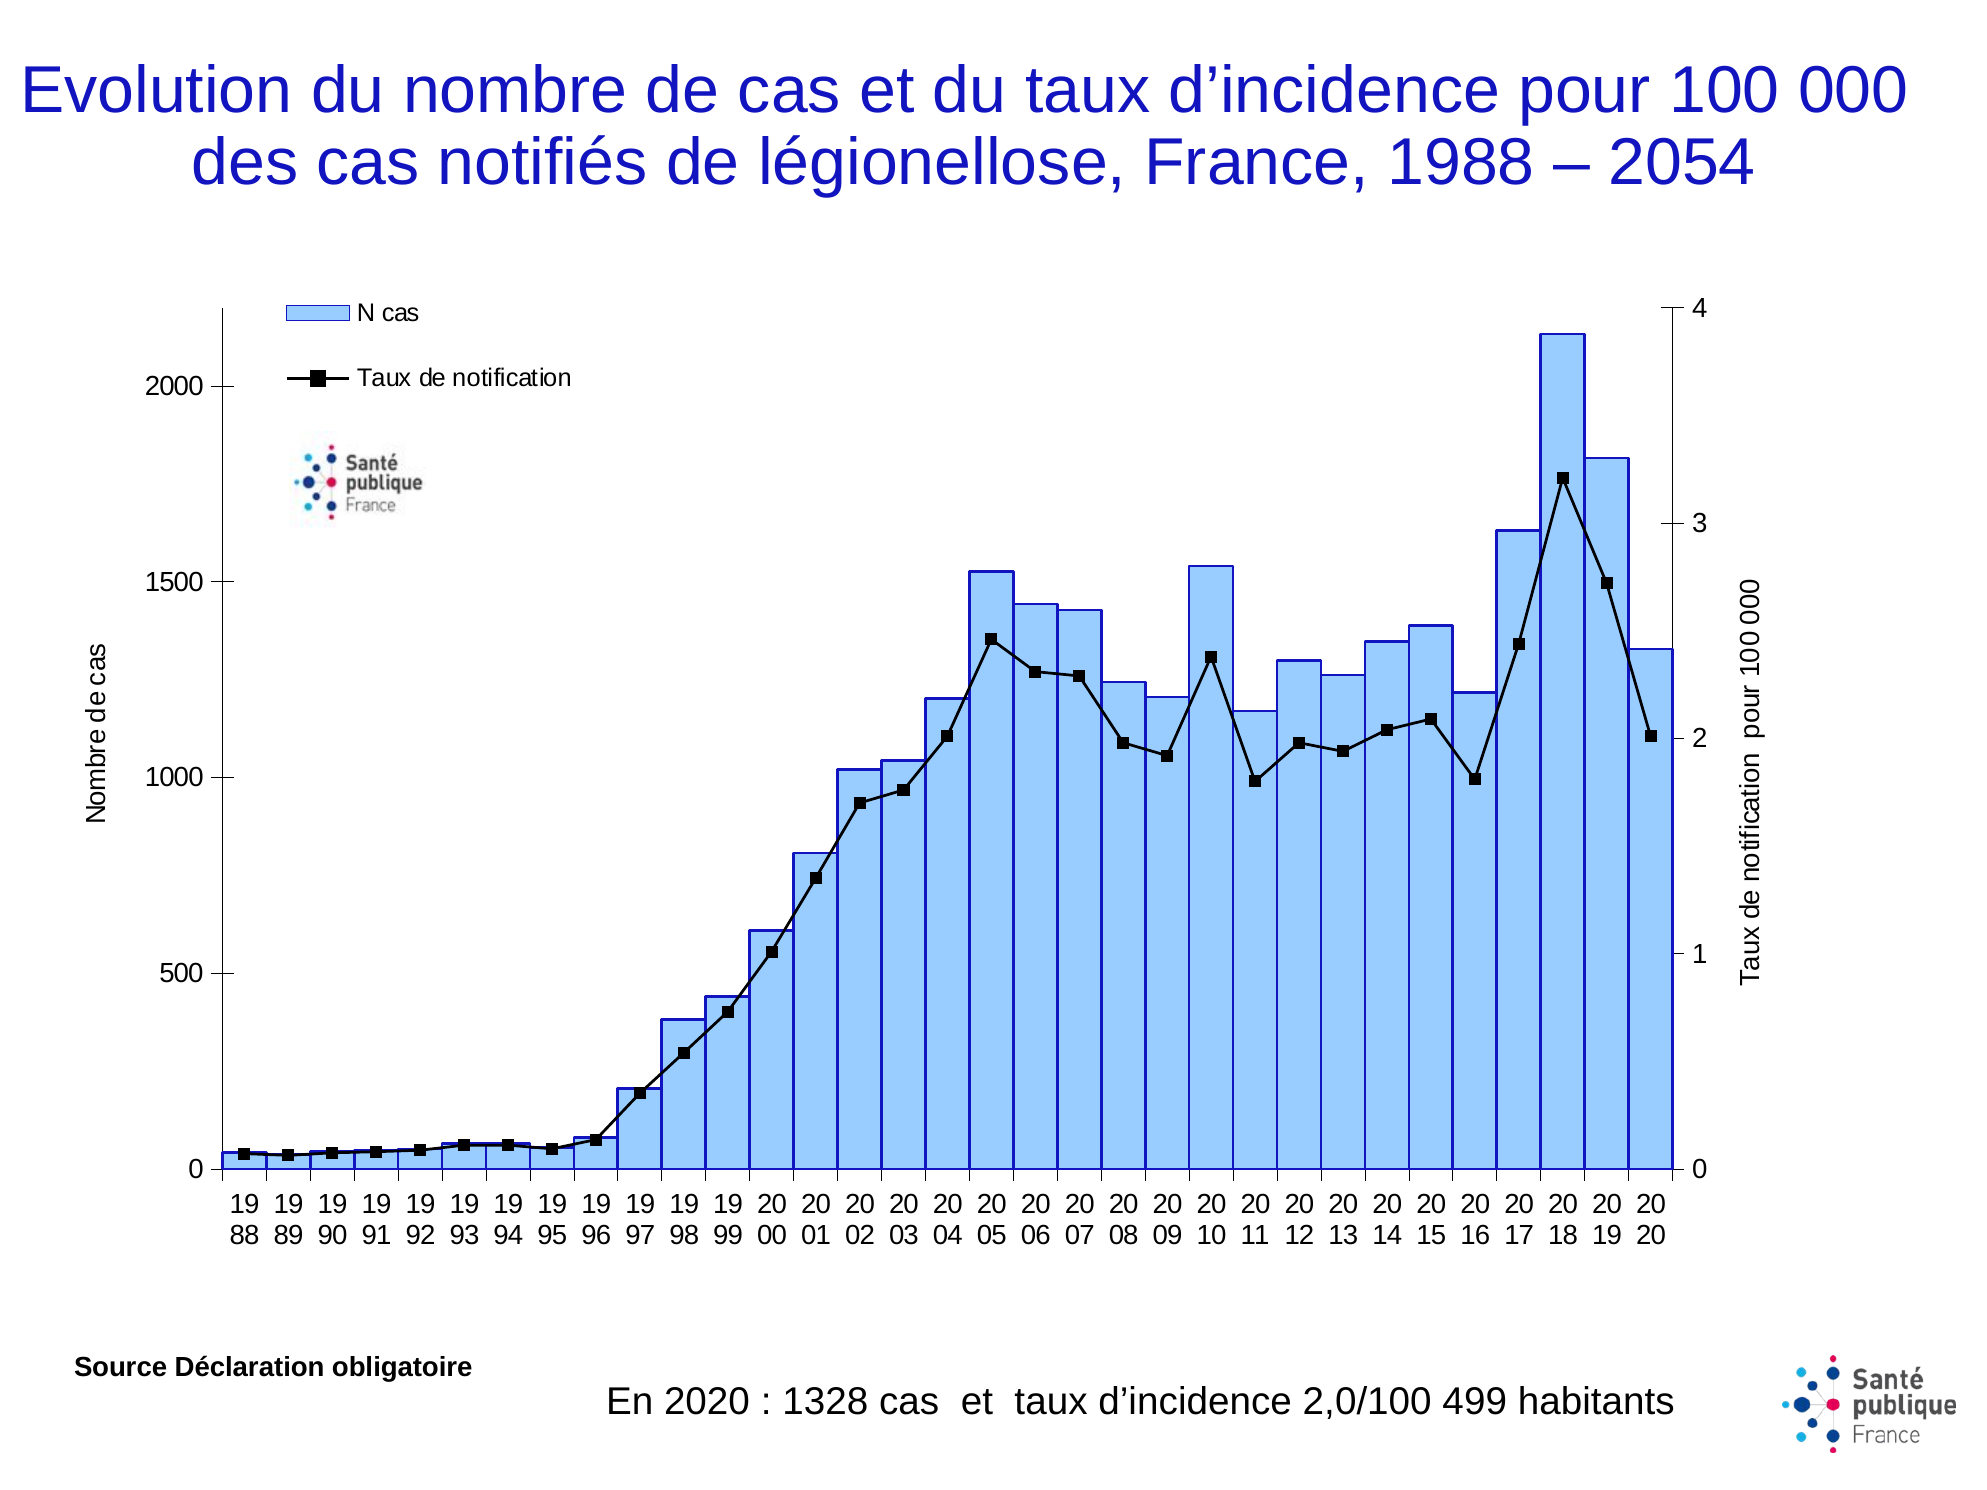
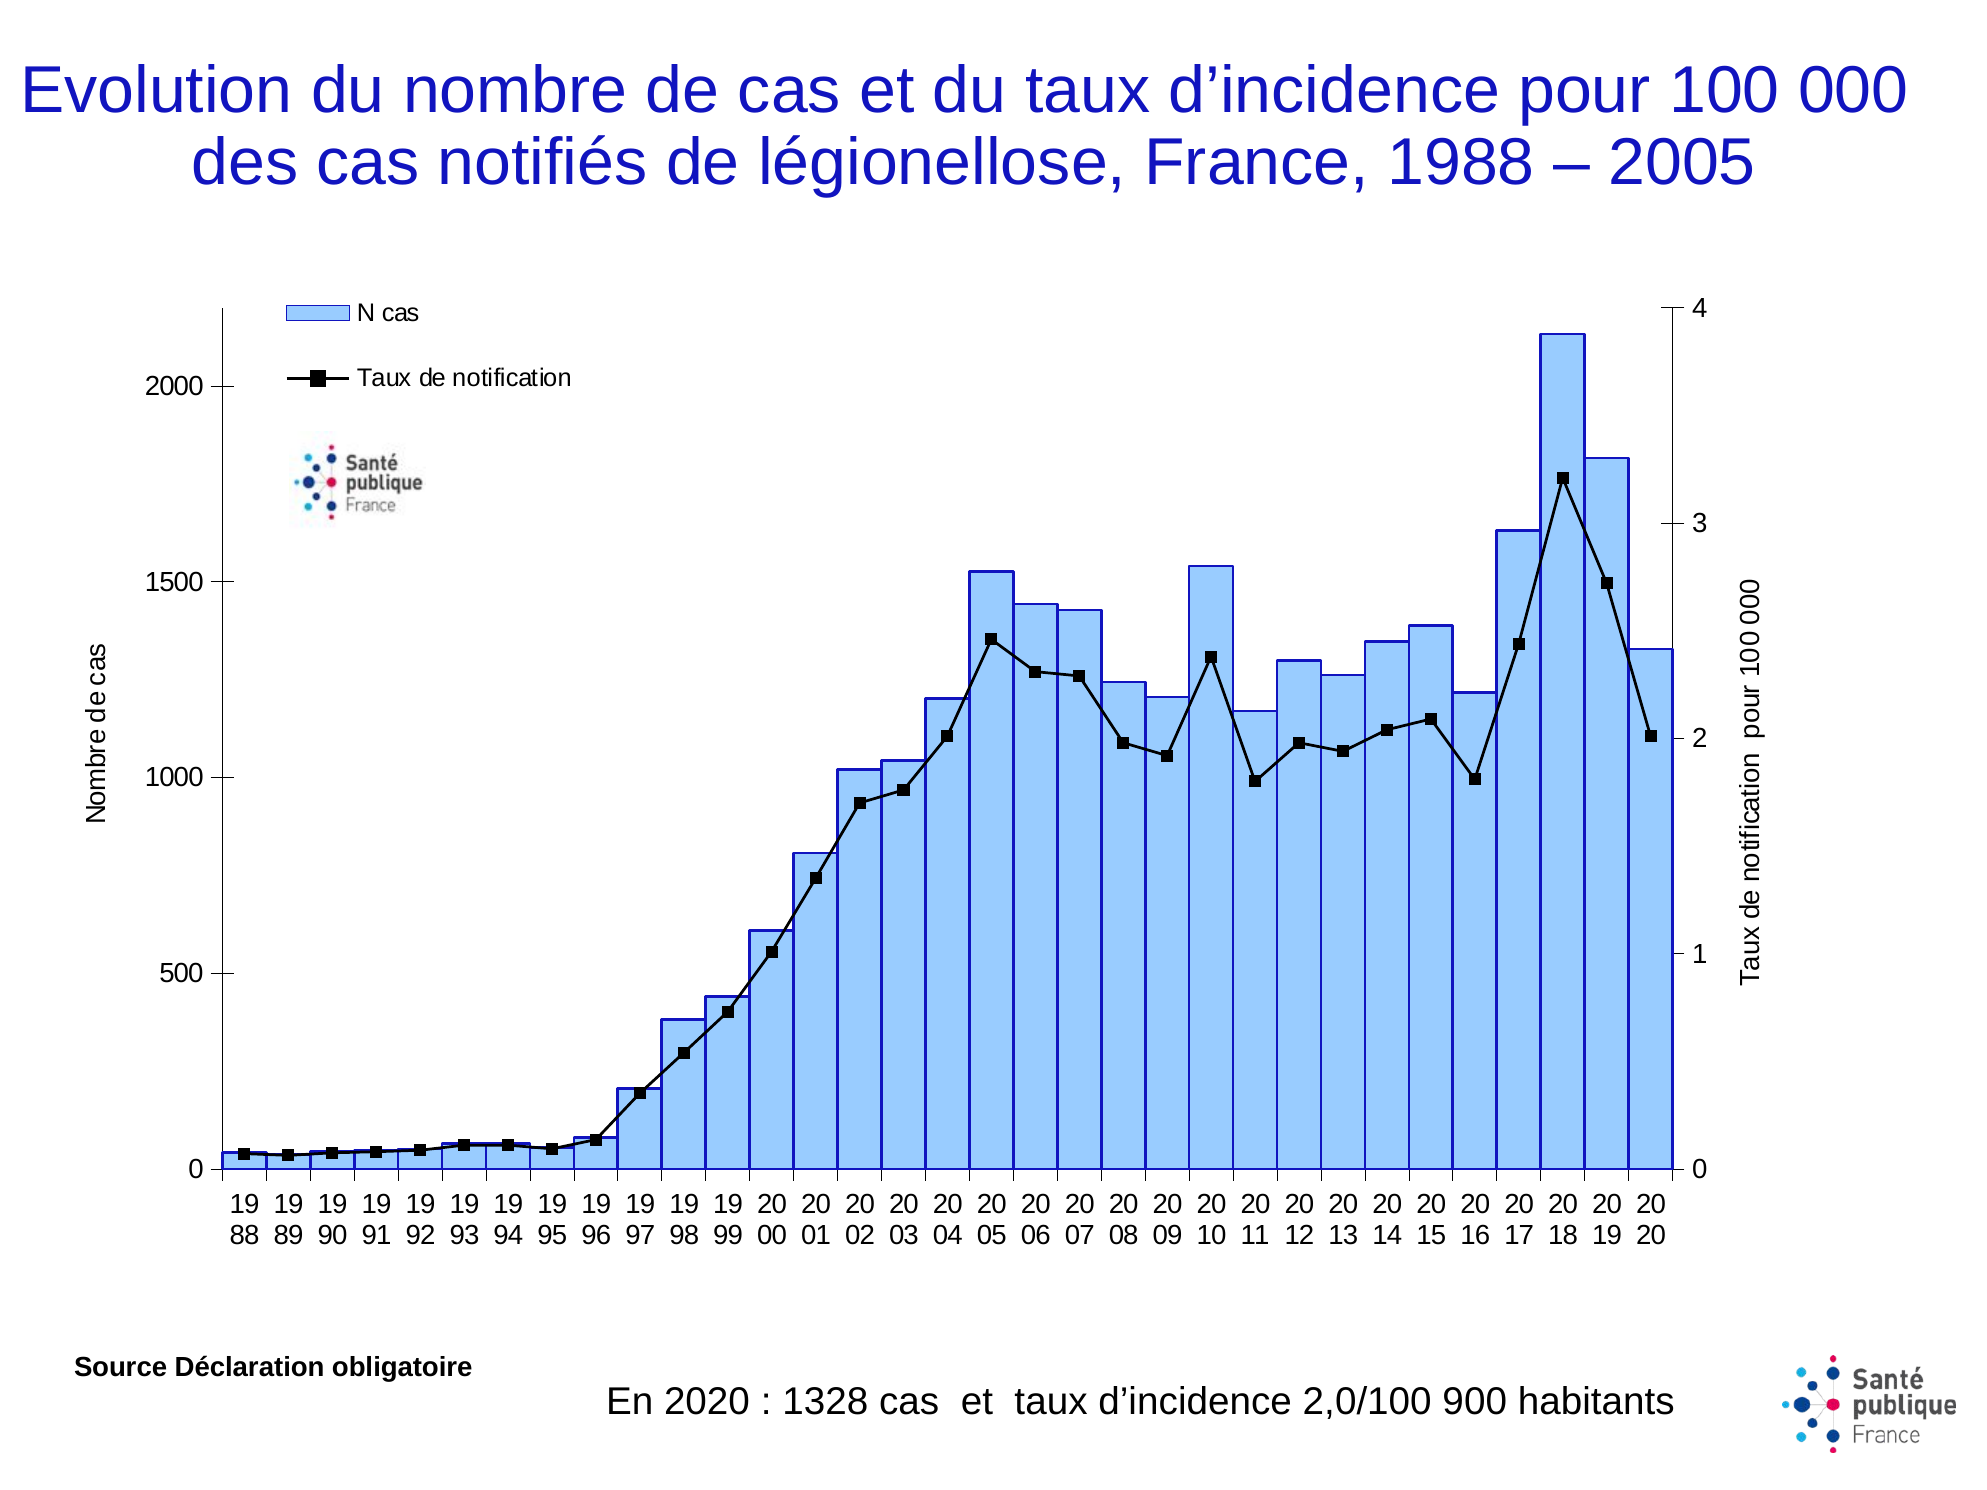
2054: 2054 -> 2005 (1682, 162)
499: 499 -> 900 (1475, 1402)
